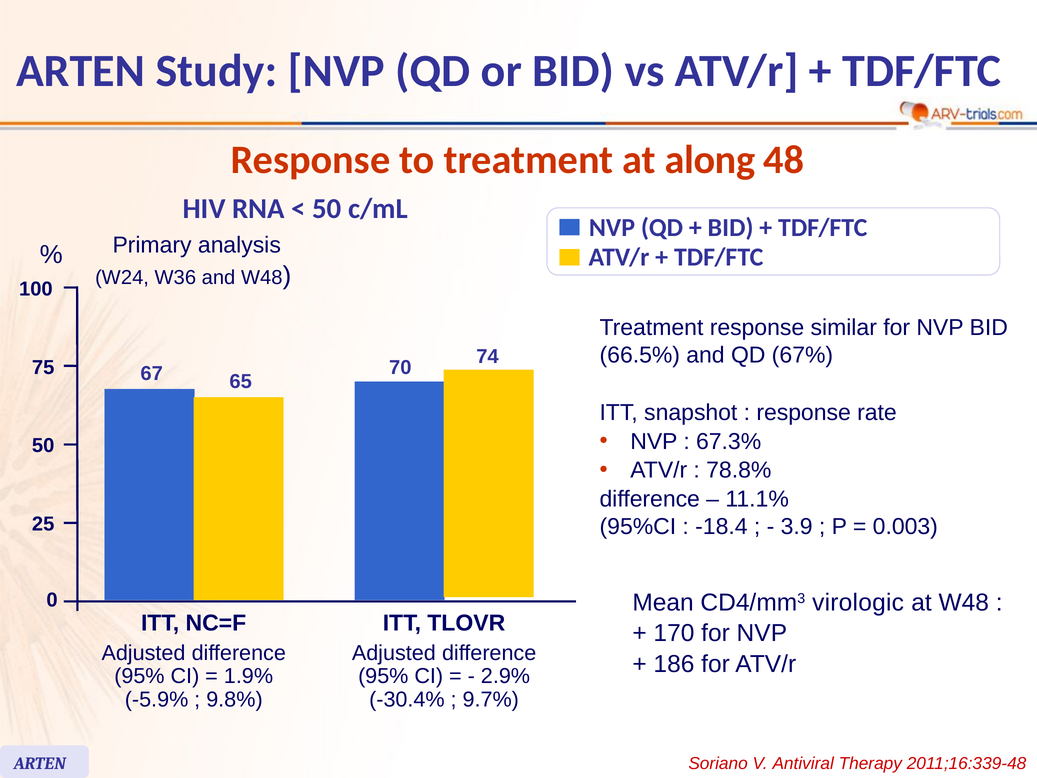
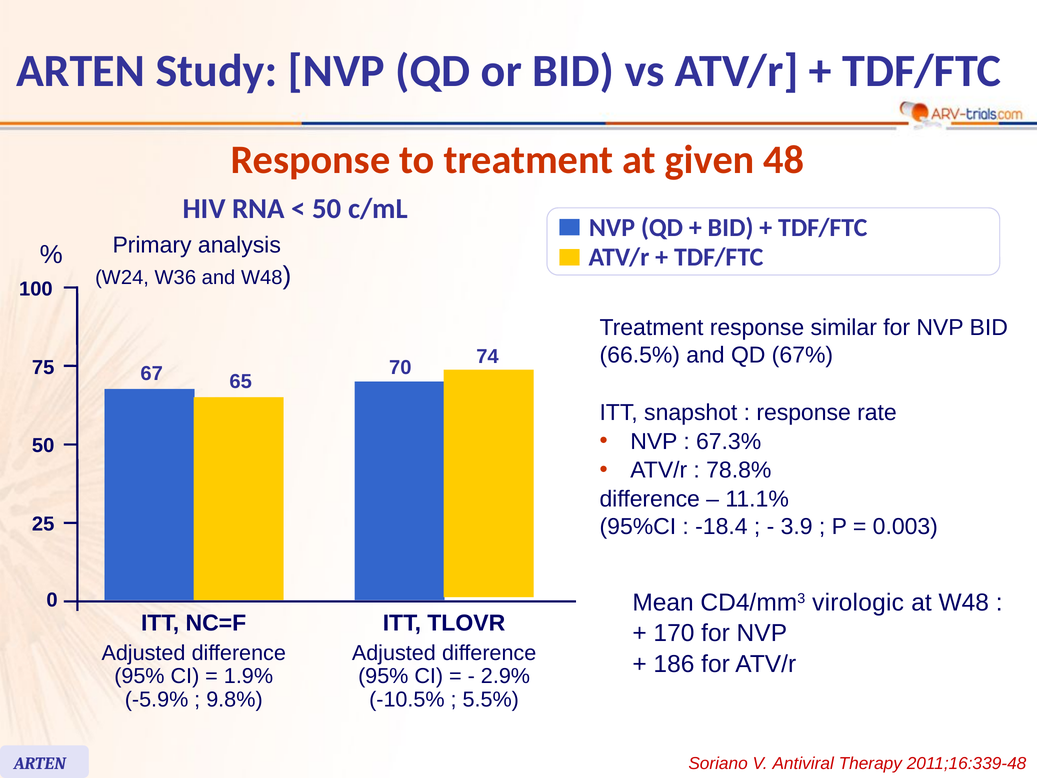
along: along -> given (710, 160)
-30.4%: -30.4% -> -10.5% (407, 700)
9.7%: 9.7% -> 5.5% (491, 700)
